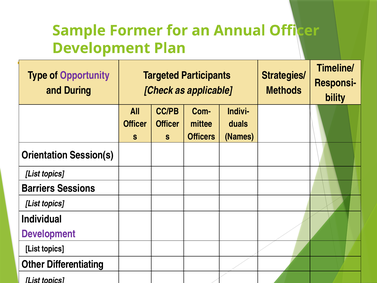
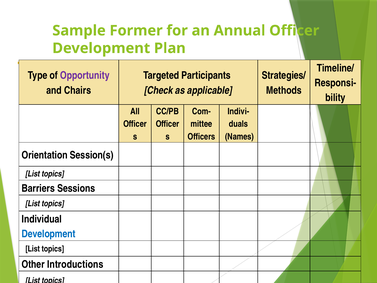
During: During -> Chairs (78, 90)
Development colour: purple -> blue (49, 234)
Differentiating: Differentiating -> Introductions (75, 264)
